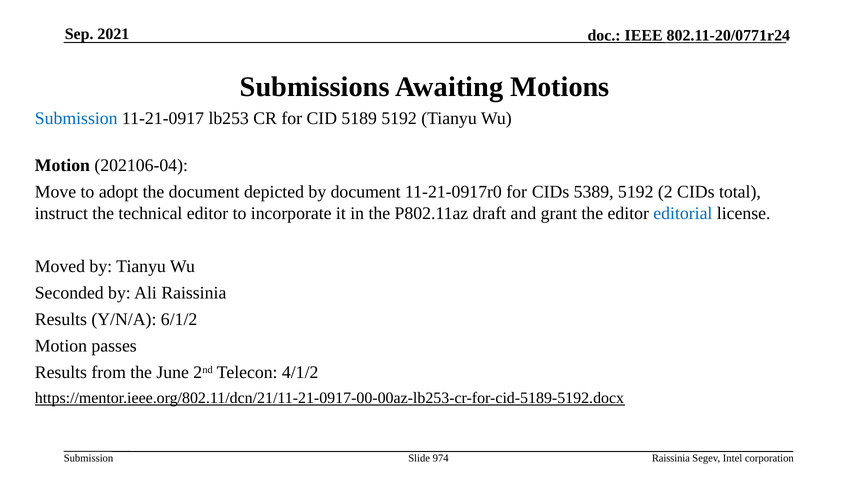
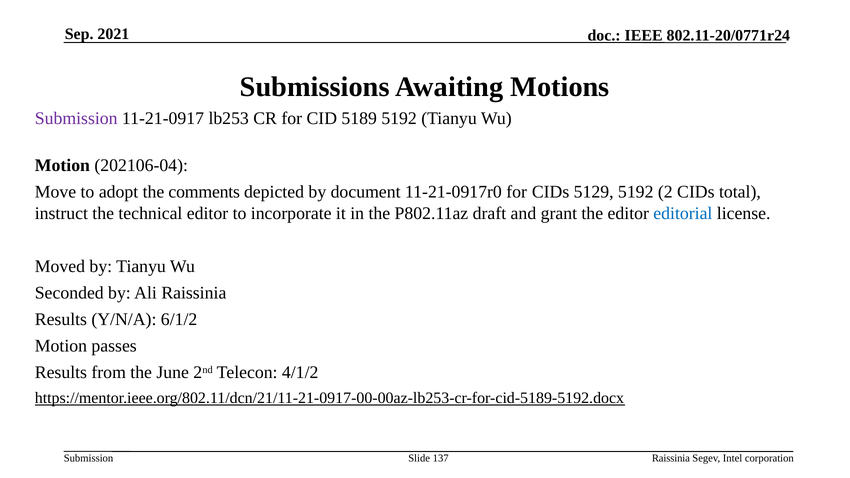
Submission colour: blue -> purple (76, 119)
the document: document -> comments (204, 192)
5389: 5389 -> 5129 (594, 192)
974: 974 -> 137 (441, 459)
